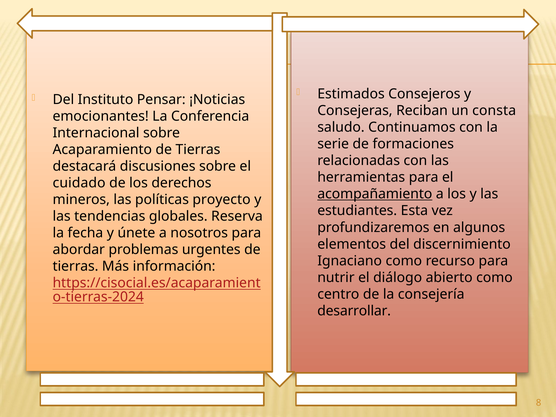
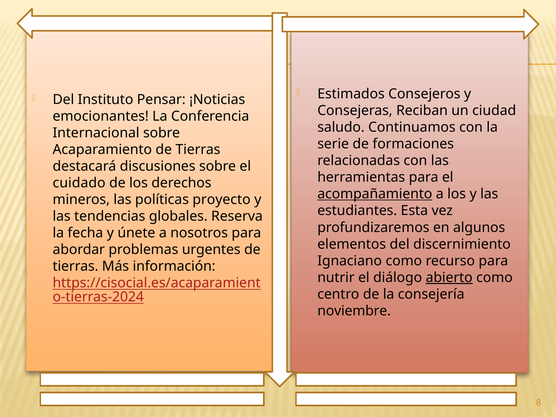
consta: consta -> ciudad (494, 111)
abierto underline: none -> present (449, 277)
desarrollar: desarrollar -> noviembre (354, 311)
